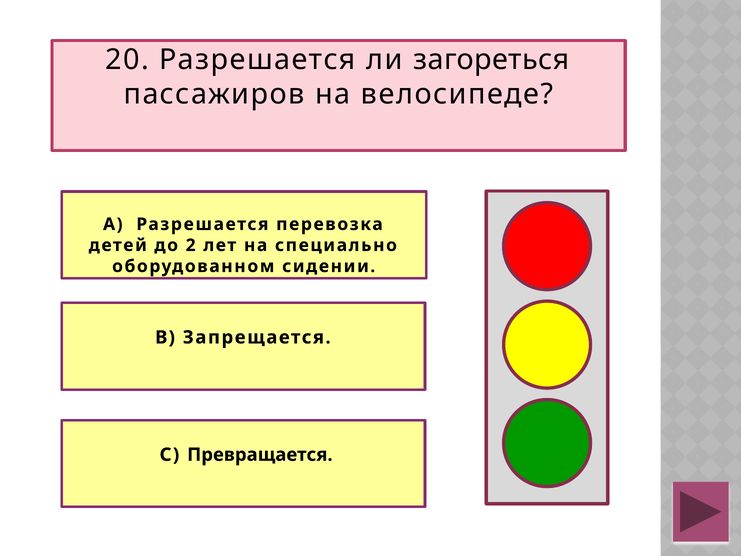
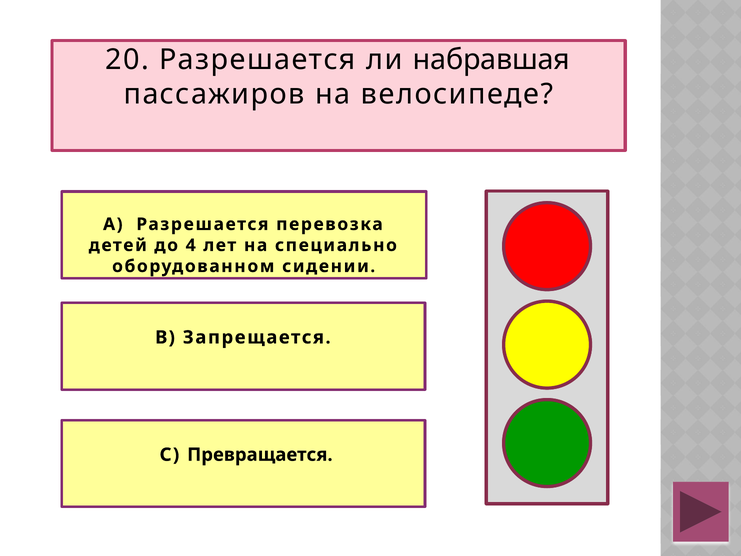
загореться: загореться -> набравшая (492, 60)
2: 2 -> 4 (191, 245)
